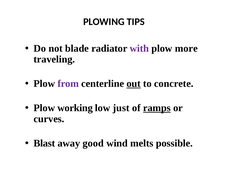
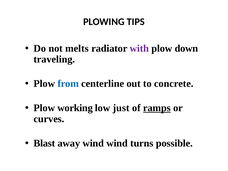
blade: blade -> melts (77, 48)
more: more -> down (186, 48)
from colour: purple -> blue (68, 84)
out underline: present -> none (134, 84)
away good: good -> wind (93, 143)
melts: melts -> turns (142, 143)
